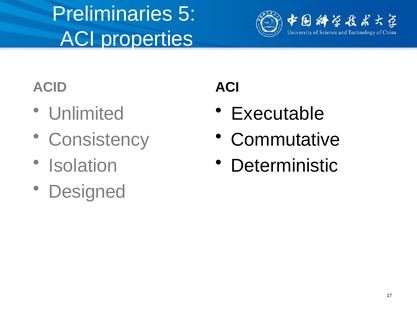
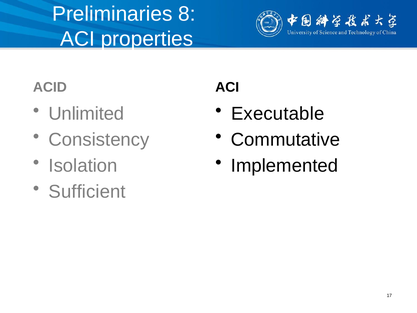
5: 5 -> 8 (187, 14)
Deterministic: Deterministic -> Implemented (285, 166)
Designed: Designed -> Sufficient (87, 192)
